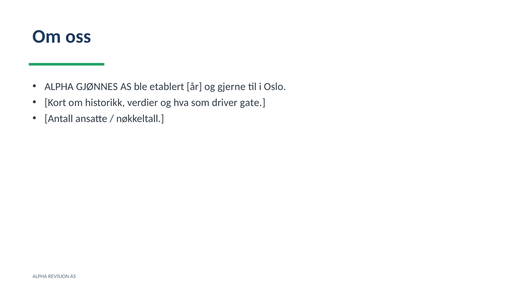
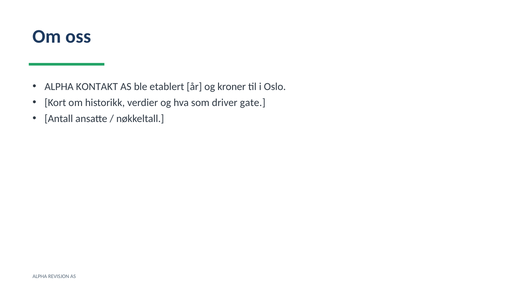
GJØNNES: GJØNNES -> KONTAKT (97, 87)
gjerne: gjerne -> kroner (232, 87)
